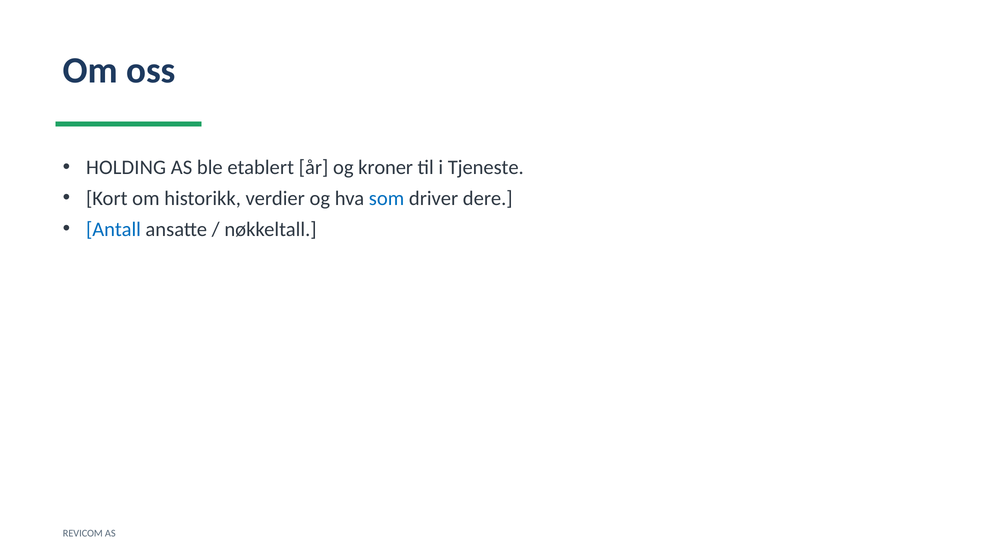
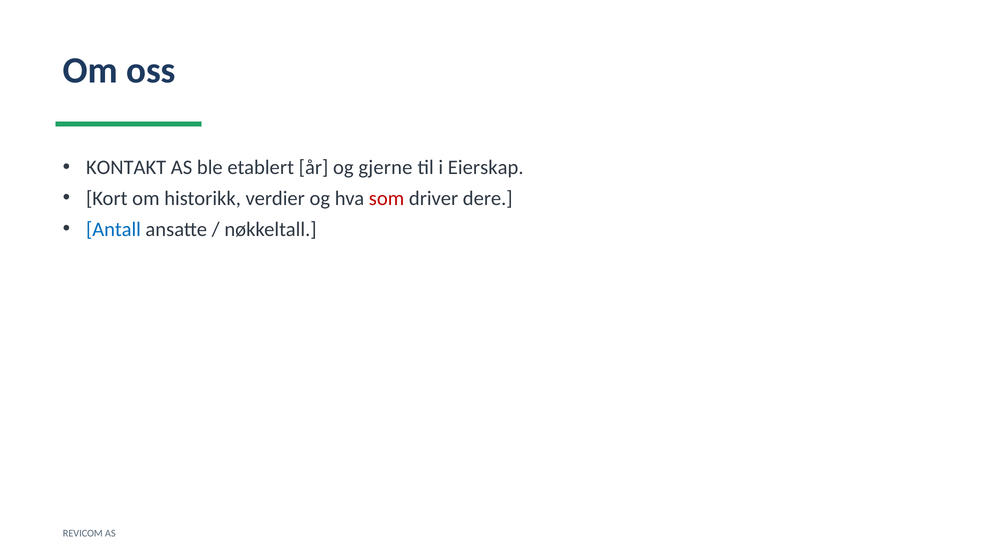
HOLDING: HOLDING -> KONTAKT (126, 167)
kroner: kroner -> gjerne (385, 167)
Tjeneste: Tjeneste -> Eierskap (486, 167)
som colour: blue -> red (387, 198)
